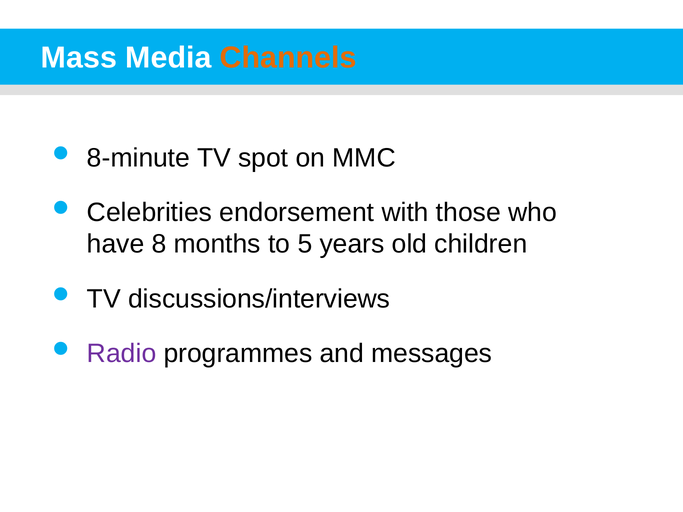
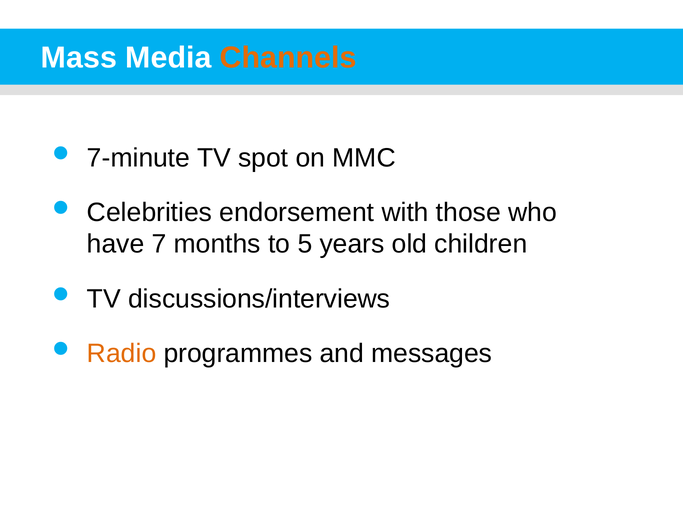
8-minute: 8-minute -> 7-minute (139, 158)
8: 8 -> 7 (159, 244)
Radio colour: purple -> orange (122, 354)
